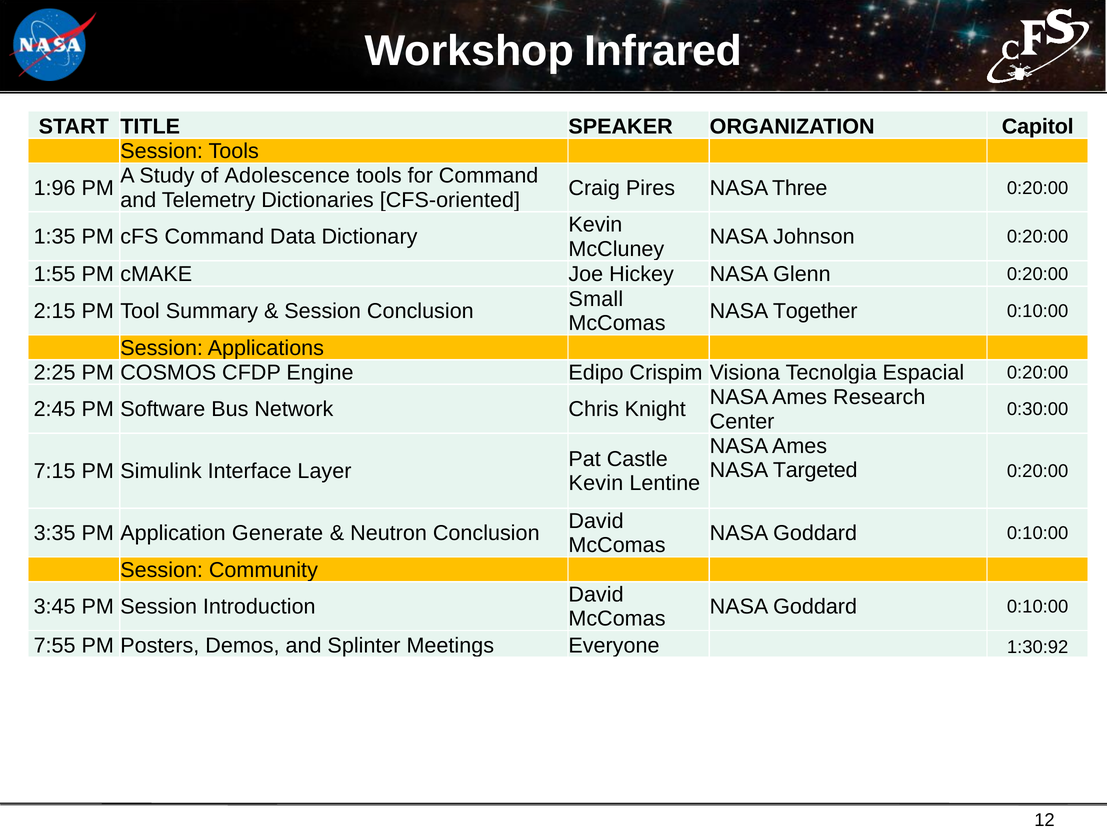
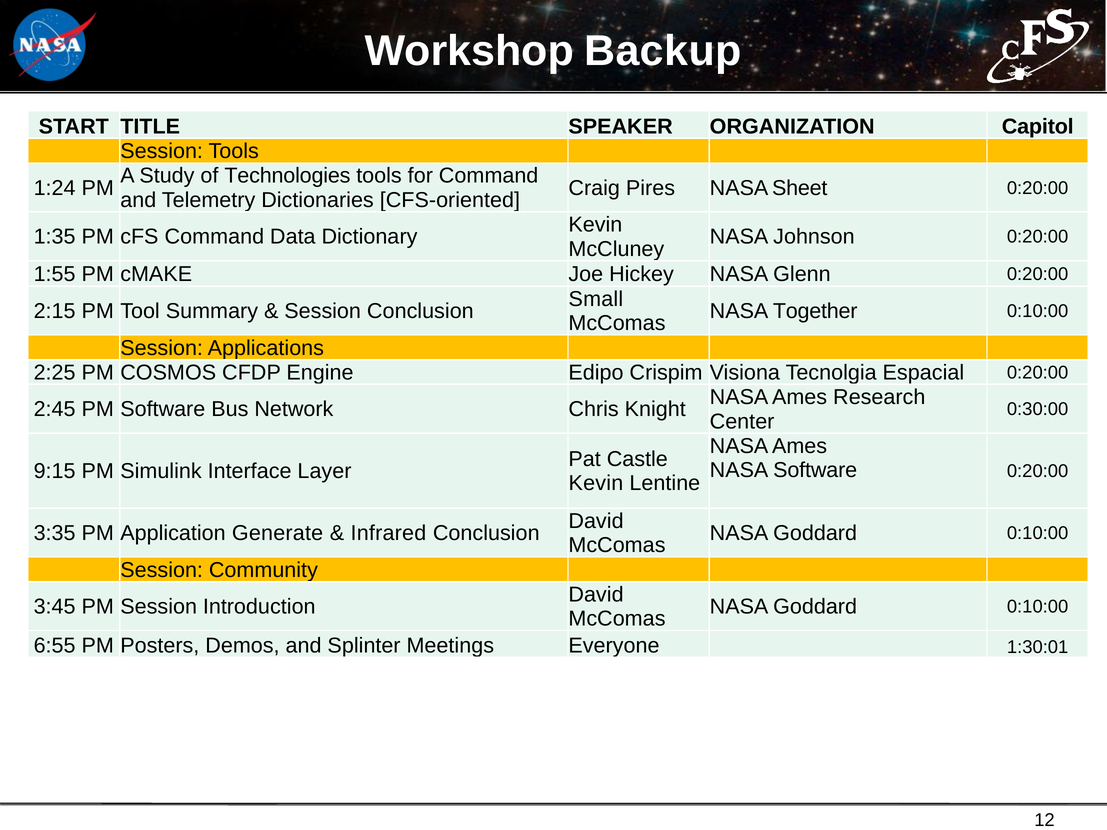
Infrared: Infrared -> Backup (663, 51)
Adolescence: Adolescence -> Technologies (287, 176)
1:96: 1:96 -> 1:24 (55, 188)
Three: Three -> Sheet (800, 188)
NASA Targeted: Targeted -> Software (815, 470)
7:15: 7:15 -> 9:15 (55, 471)
Neutron: Neutron -> Infrared (388, 533)
7:55: 7:55 -> 6:55 (55, 646)
1:30:92: 1:30:92 -> 1:30:01 (1038, 647)
